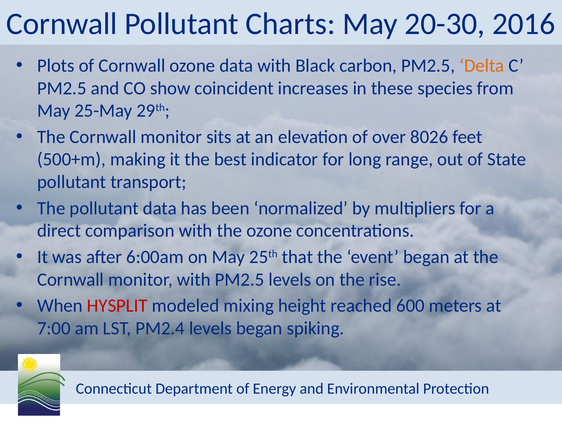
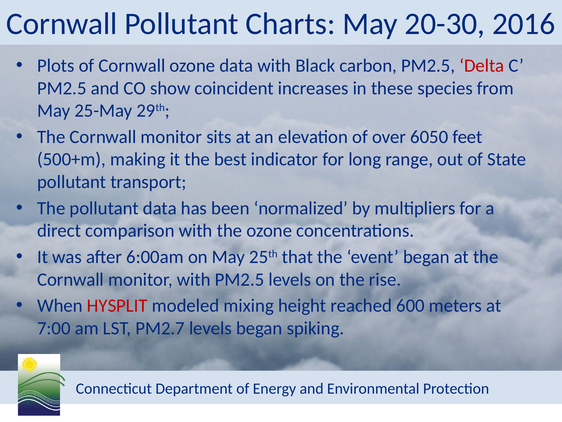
Delta colour: orange -> red (482, 66)
8026: 8026 -> 6050 (429, 137)
PM2.4: PM2.4 -> PM2.7 (160, 328)
